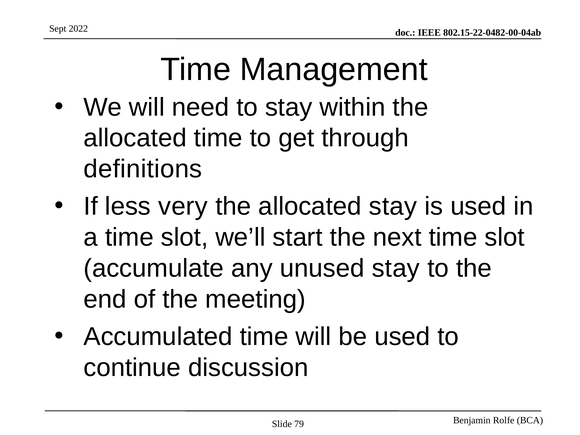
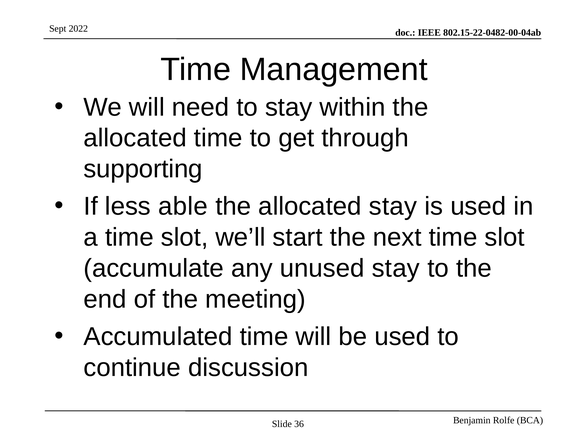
definitions: definitions -> supporting (143, 169)
very: very -> able (183, 206)
79: 79 -> 36 (299, 424)
